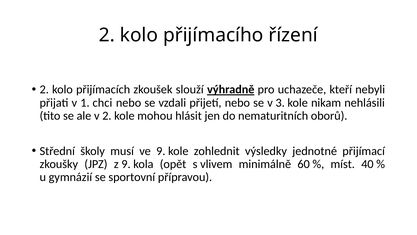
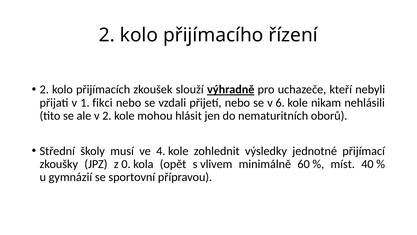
chci: chci -> fikci (102, 103)
3: 3 -> 6 (280, 103)
ve 9: 9 -> 4 (161, 151)
z 9: 9 -> 0 (126, 164)
